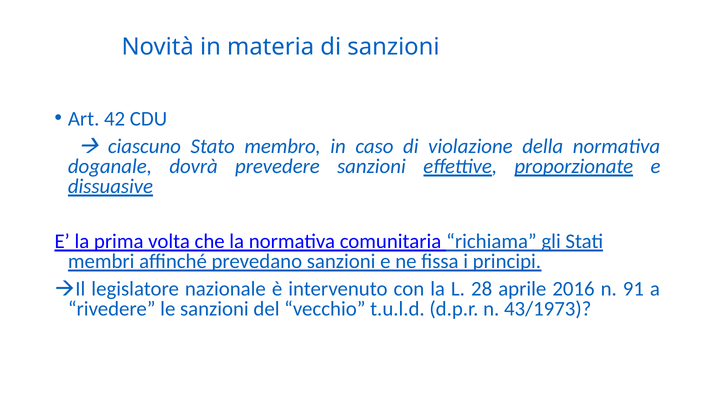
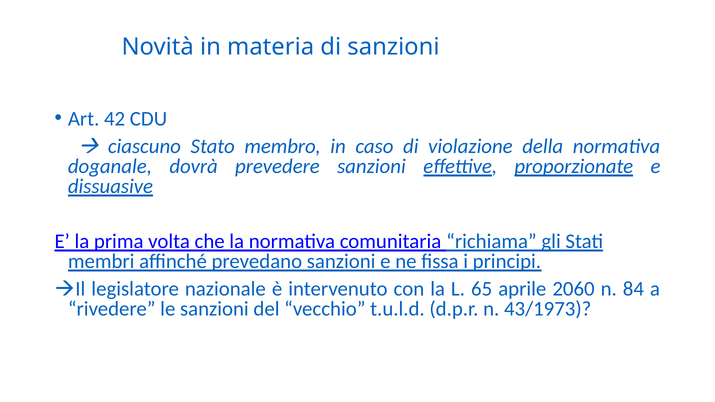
28: 28 -> 65 (482, 289)
2016: 2016 -> 2060 (574, 289)
91: 91 -> 84 (633, 289)
